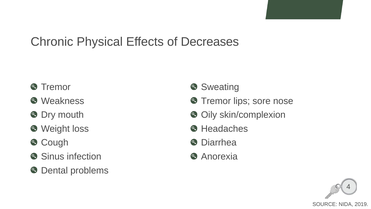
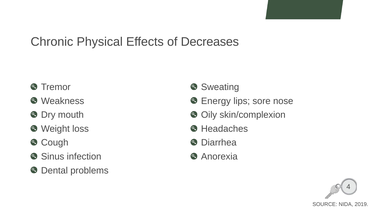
Tremor: Tremor -> Energy (216, 101)
